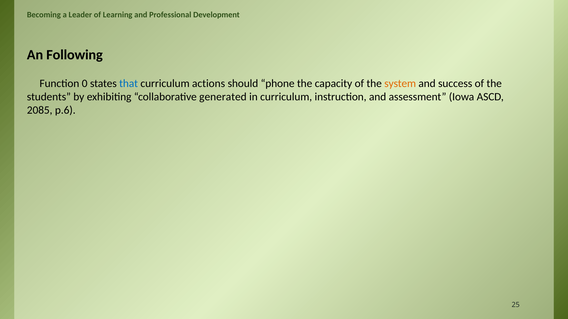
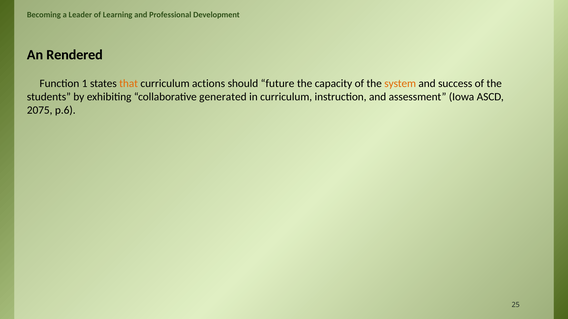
Following: Following -> Rendered (75, 55)
0: 0 -> 1 (85, 83)
that colour: blue -> orange (129, 83)
phone: phone -> future (278, 83)
2085: 2085 -> 2075 (40, 110)
